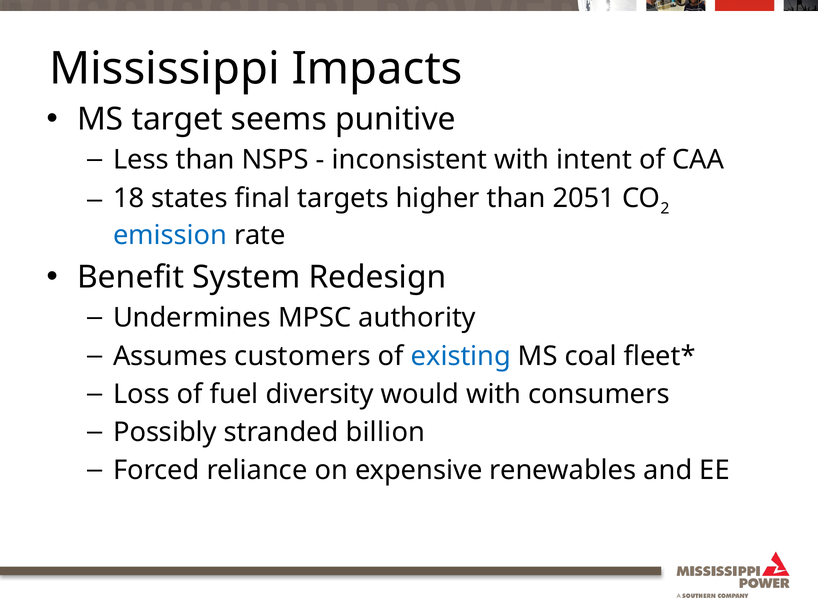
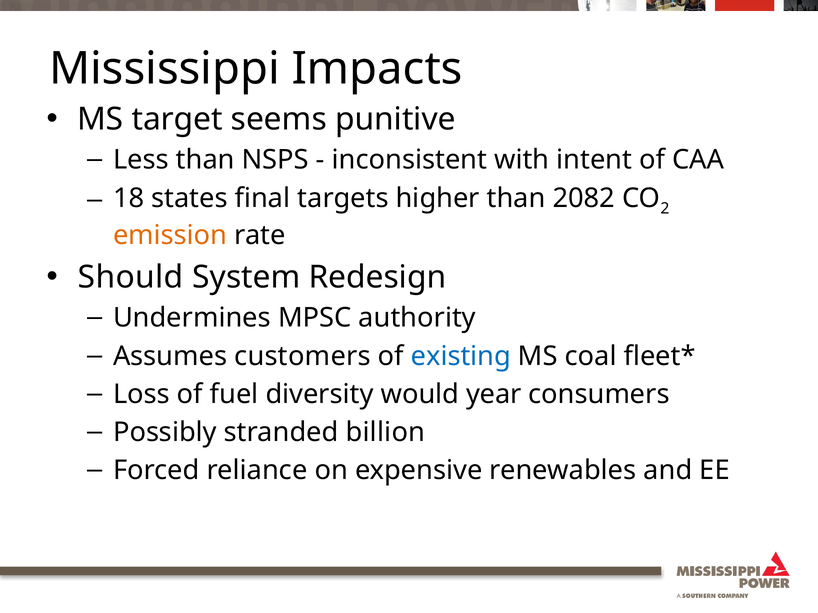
2051: 2051 -> 2082 (584, 198)
emission colour: blue -> orange (170, 235)
Benefit: Benefit -> Should (131, 278)
would with: with -> year (494, 394)
